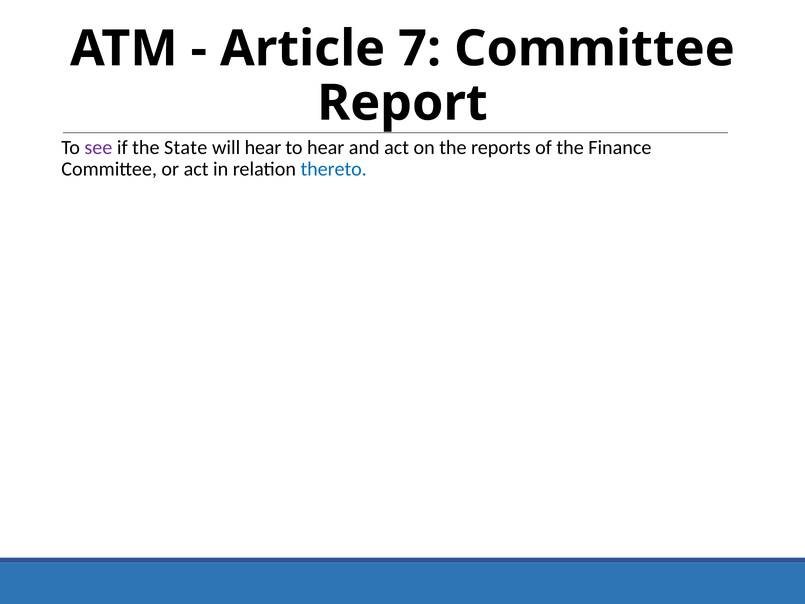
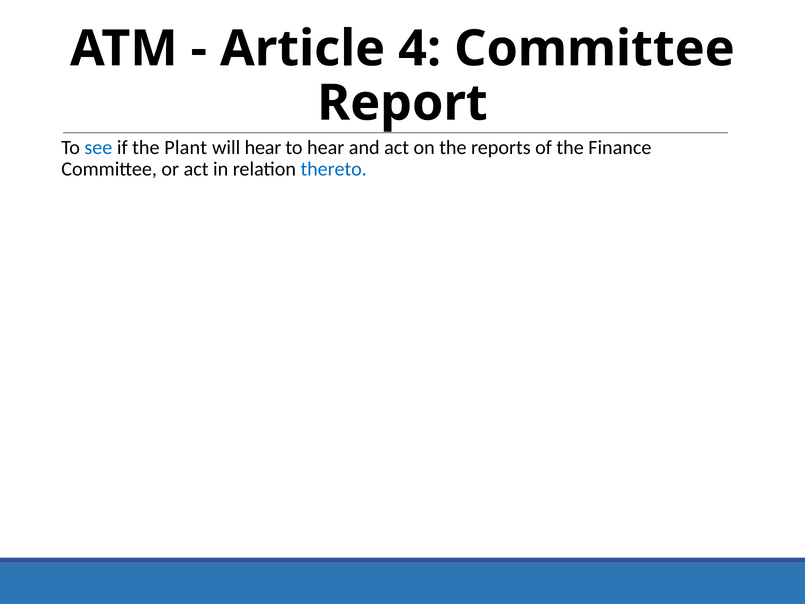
7: 7 -> 4 (420, 49)
see colour: purple -> blue (98, 147)
State: State -> Plant (186, 147)
